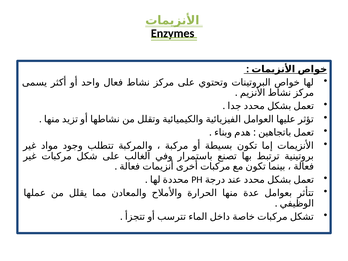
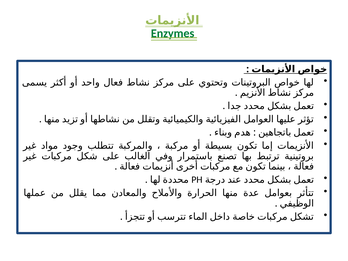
Enzymes colour: black -> green (173, 33)
